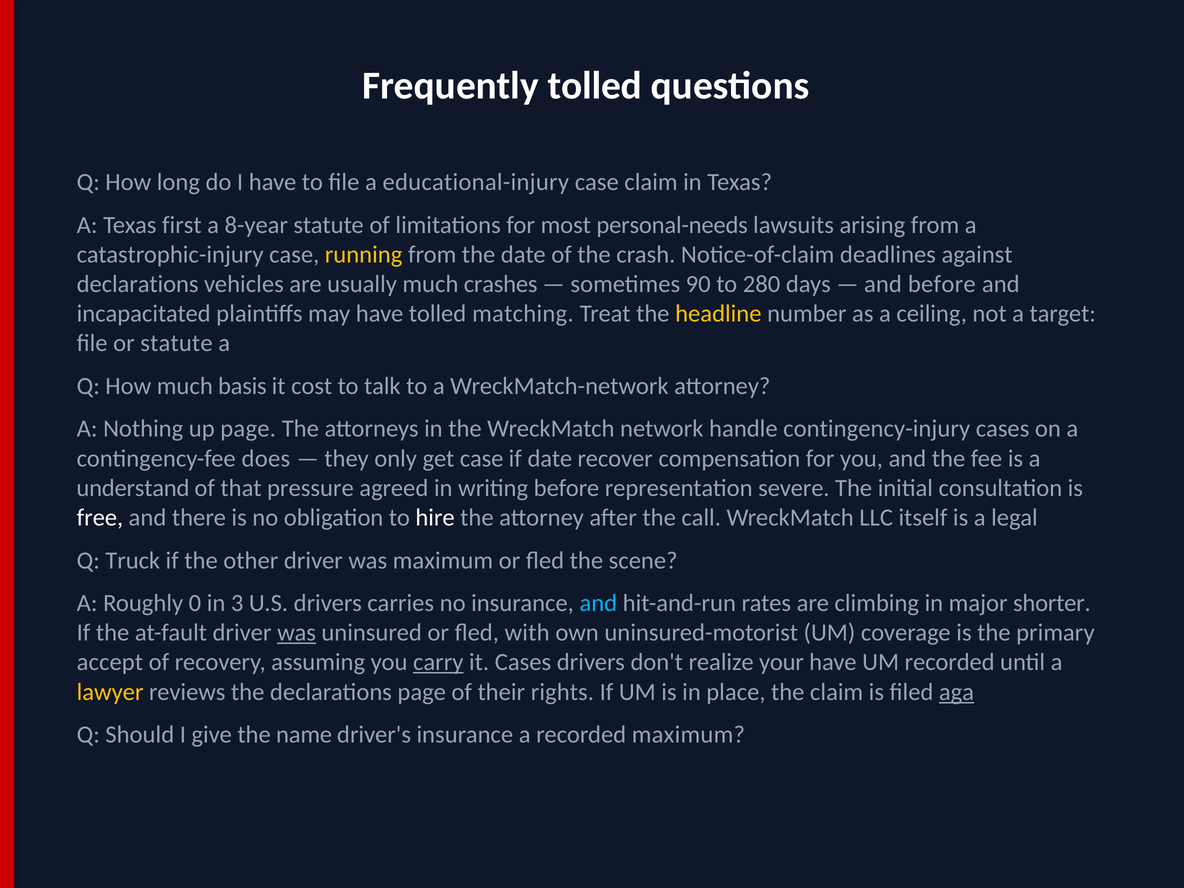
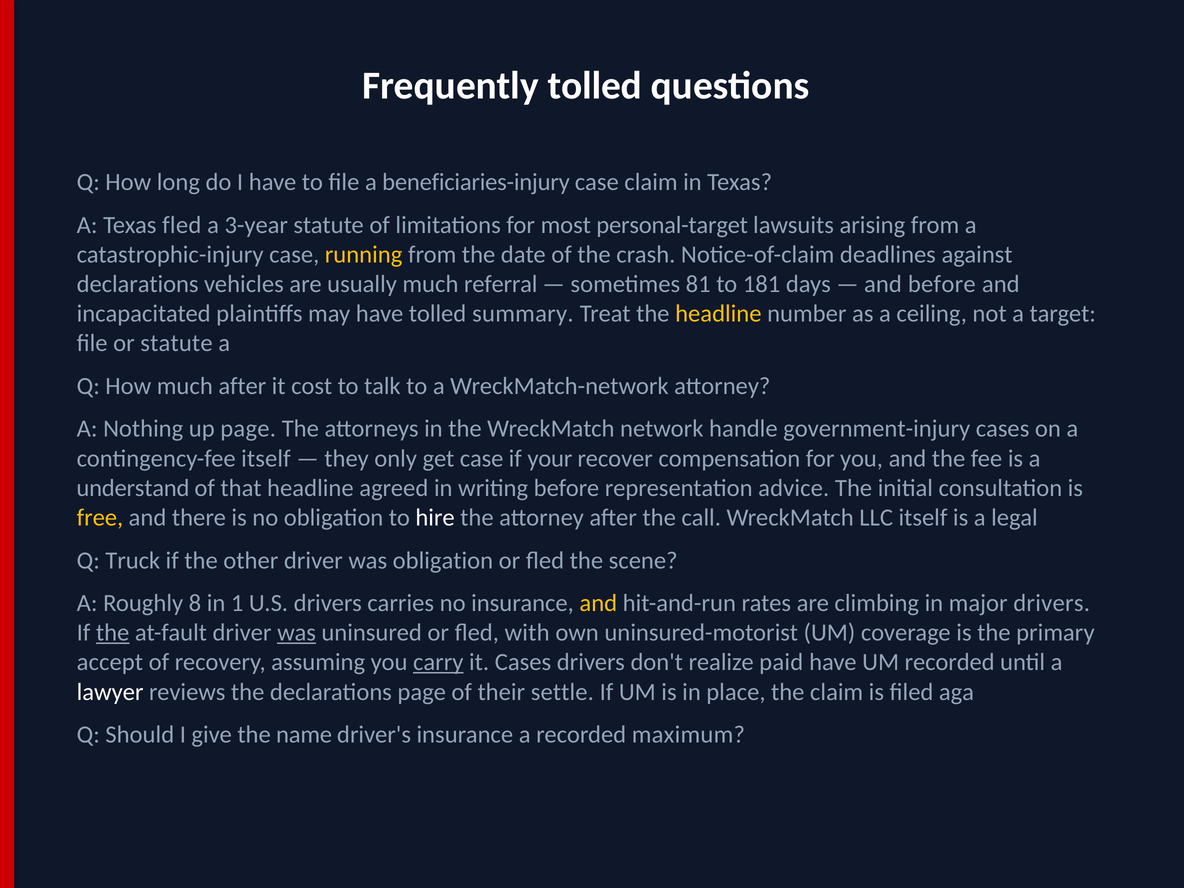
educational-injury: educational-injury -> beneficiaries-injury (476, 182)
Texas first: first -> fled (182, 225)
8-year: 8-year -> 3-year (256, 225)
personal-needs: personal-needs -> personal-target (672, 225)
crashes: crashes -> referral (501, 284)
90: 90 -> 81 (698, 284)
280: 280 -> 181 (762, 284)
matching: matching -> summary (523, 314)
much basis: basis -> after (242, 386)
contingency-injury: contingency-injury -> government-injury (877, 429)
contingency-fee does: does -> itself (266, 458)
if date: date -> your (550, 458)
that pressure: pressure -> headline (310, 488)
severe: severe -> advice (794, 488)
free colour: white -> yellow (100, 518)
was maximum: maximum -> obligation (443, 560)
0: 0 -> 8 (195, 603)
3: 3 -> 1 (237, 603)
and colour: light blue -> yellow (598, 603)
major shorter: shorter -> drivers (1052, 603)
the underline: none -> present (113, 633)
your: your -> paid (781, 662)
lawyer colour: yellow -> white (110, 692)
rights: rights -> settle (562, 692)
aga underline: present -> none (956, 692)
